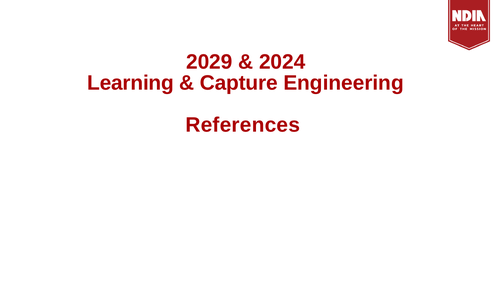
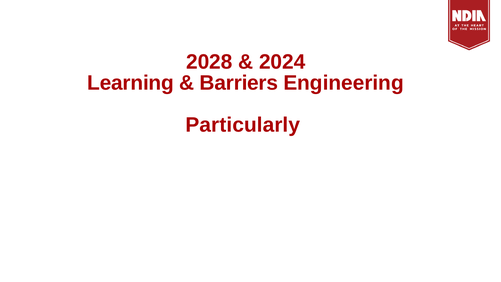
2029: 2029 -> 2028 (209, 62)
Capture: Capture -> Barriers (239, 83)
References: References -> Particularly (243, 125)
